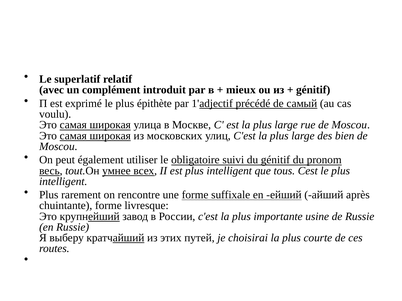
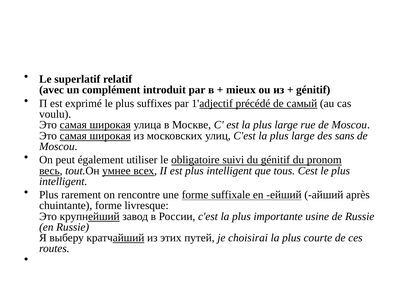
épithète: épithète -> suffixes (154, 104)
bien: bien -> sans (345, 136)
